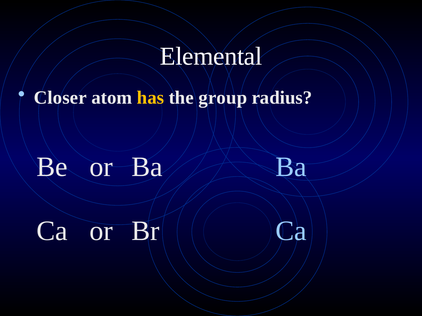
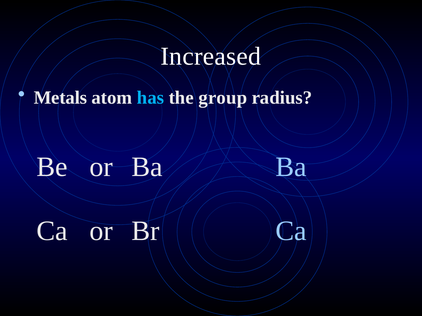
Elemental: Elemental -> Increased (211, 56)
Closer: Closer -> Metals (60, 98)
has colour: yellow -> light blue (150, 98)
